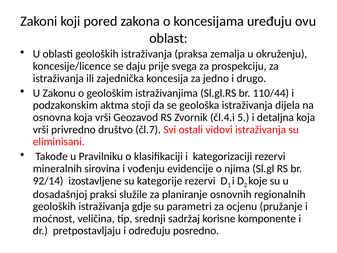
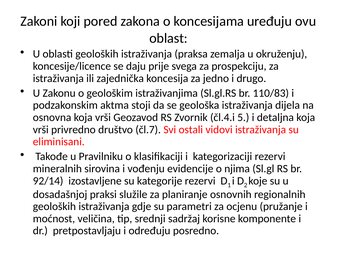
110/44: 110/44 -> 110/83 (271, 93)
